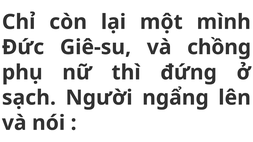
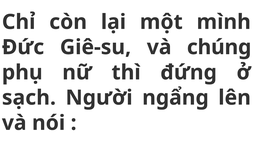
chồng: chồng -> chúng (219, 47)
